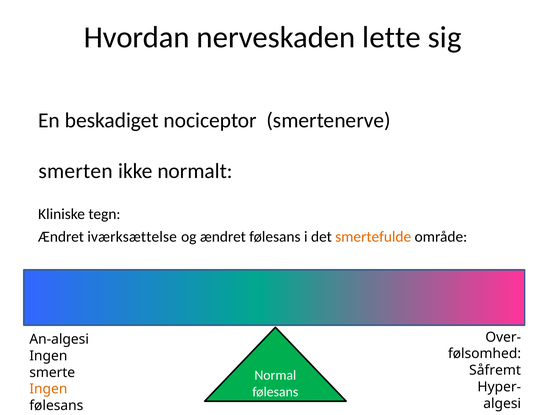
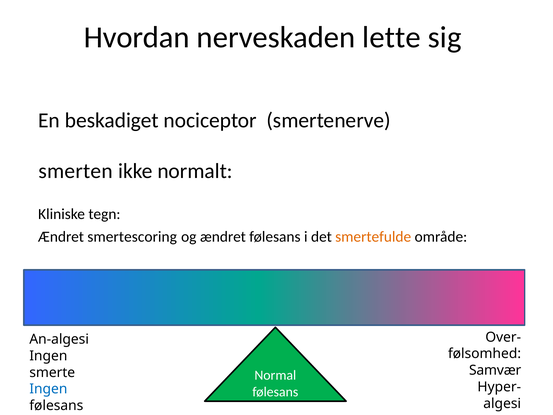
iværksættelse: iværksættelse -> smertescoring (132, 237)
Såfremt: Såfremt -> Samvær (495, 370)
Ingen colour: orange -> blue (48, 389)
